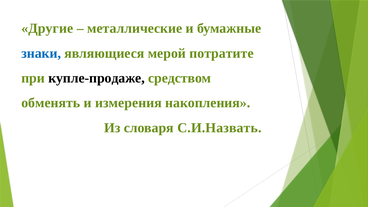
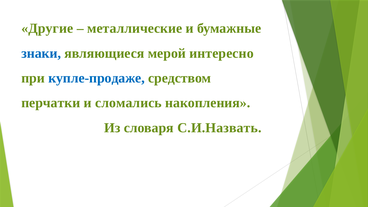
потратите: потратите -> интересно (221, 53)
купле-продаже colour: black -> blue (96, 78)
обменять: обменять -> перчатки (51, 103)
измерения: измерения -> сломались (128, 103)
